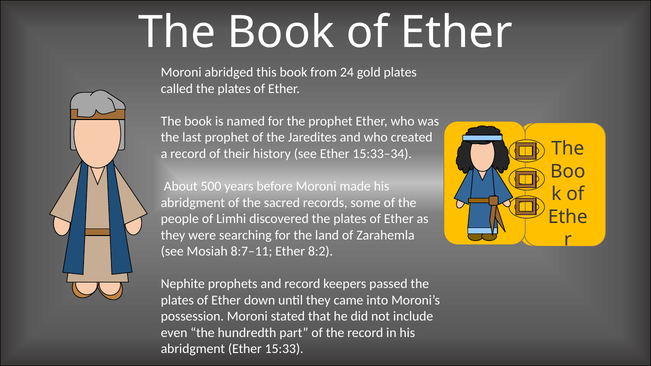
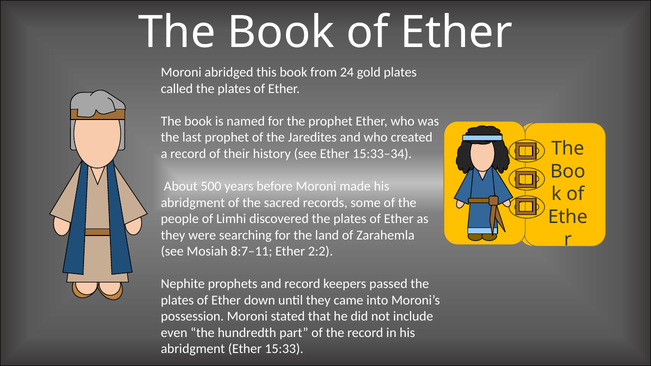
8:2: 8:2 -> 2:2 (321, 251)
